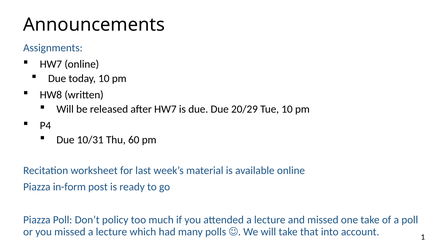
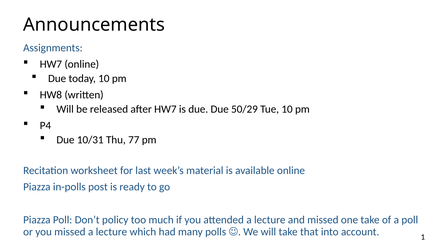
20/29: 20/29 -> 50/29 (244, 109)
60: 60 -> 77 (134, 140)
in-form: in-form -> in-polls (69, 187)
